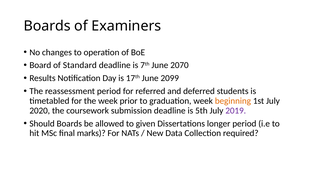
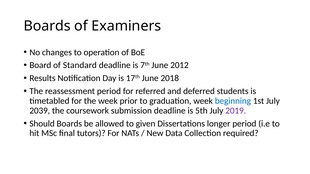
2070: 2070 -> 2012 (179, 65)
2099: 2099 -> 2018 (170, 78)
beginning colour: orange -> blue (233, 101)
2020: 2020 -> 2039 (40, 111)
marks: marks -> tutors (91, 134)
